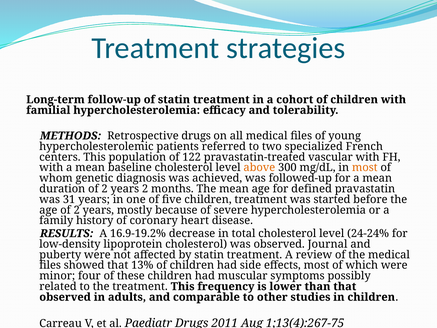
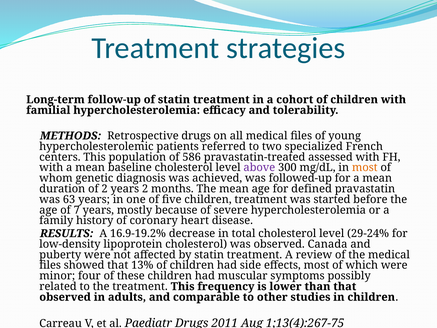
122: 122 -> 586 (192, 157)
vascular: vascular -> assessed (330, 157)
above colour: orange -> purple (259, 168)
31: 31 -> 63 (69, 199)
age of 2: 2 -> 7 (77, 210)
24-24%: 24-24% -> 29-24% (368, 233)
Journal: Journal -> Canada (328, 244)
